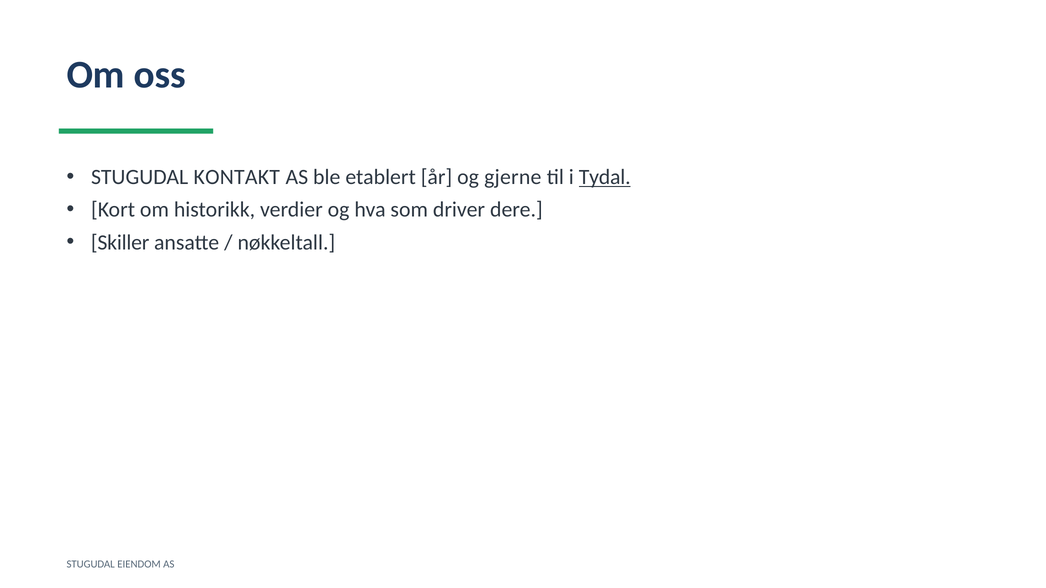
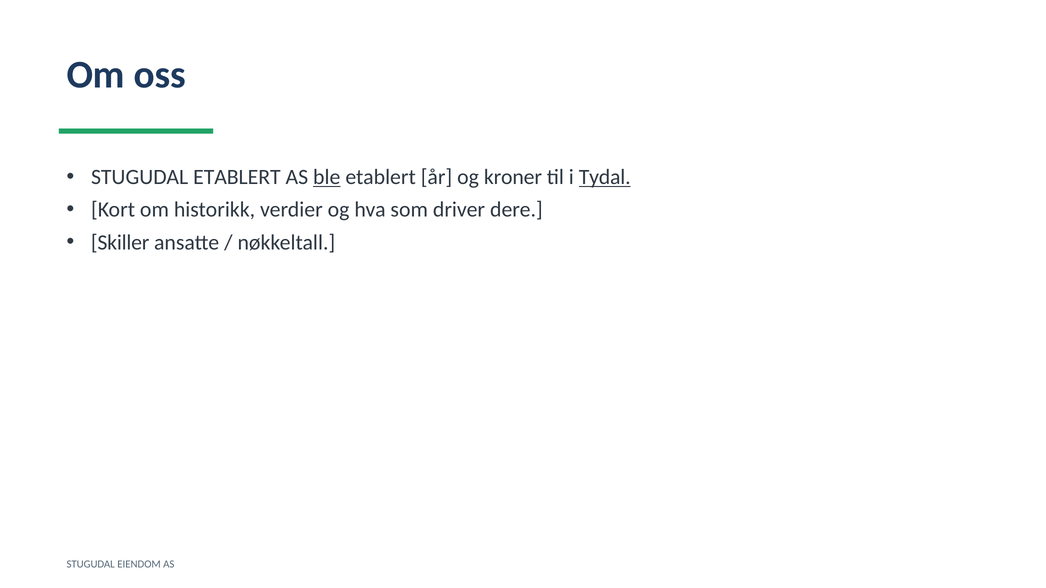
STUGUDAL KONTAKT: KONTAKT -> ETABLERT (237, 177)
ble underline: none -> present (327, 177)
gjerne: gjerne -> kroner (513, 177)
